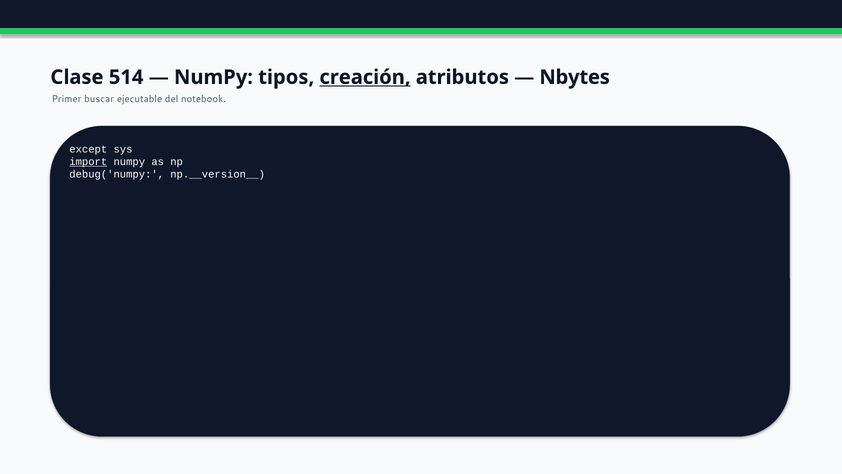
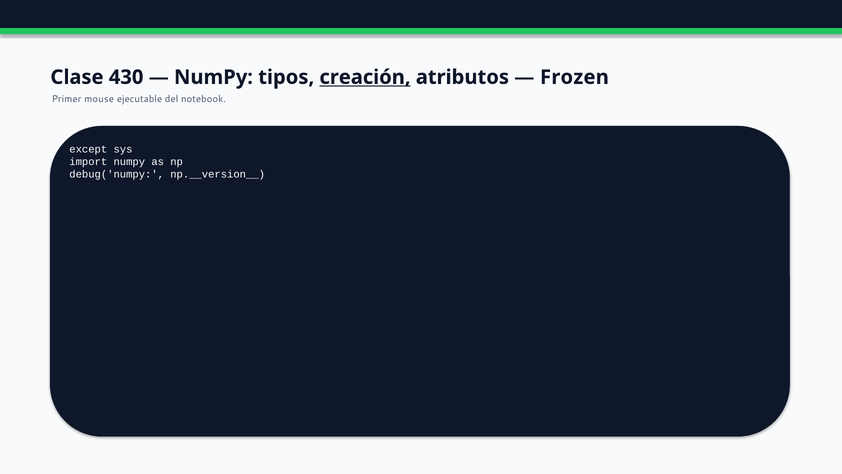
514: 514 -> 430 (126, 77)
Nbytes: Nbytes -> Frozen (574, 77)
buscar: buscar -> mouse (99, 99)
import underline: present -> none (88, 162)
